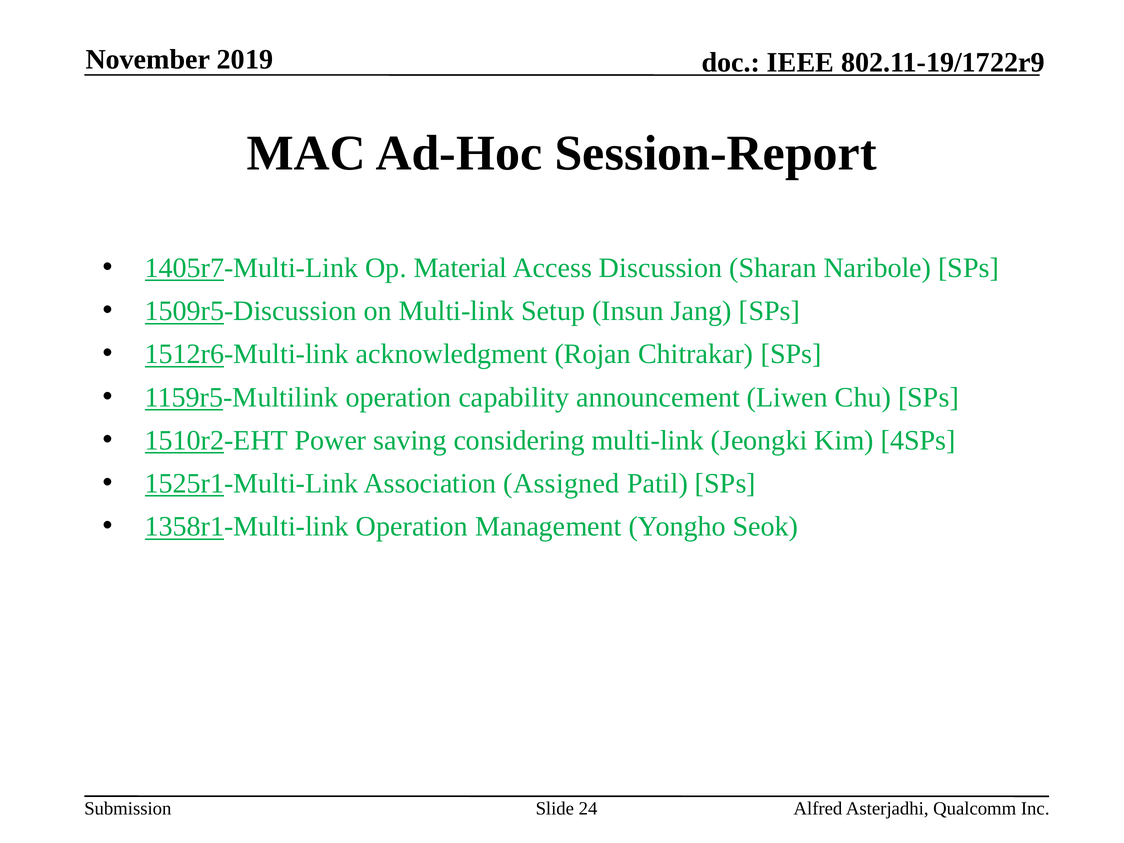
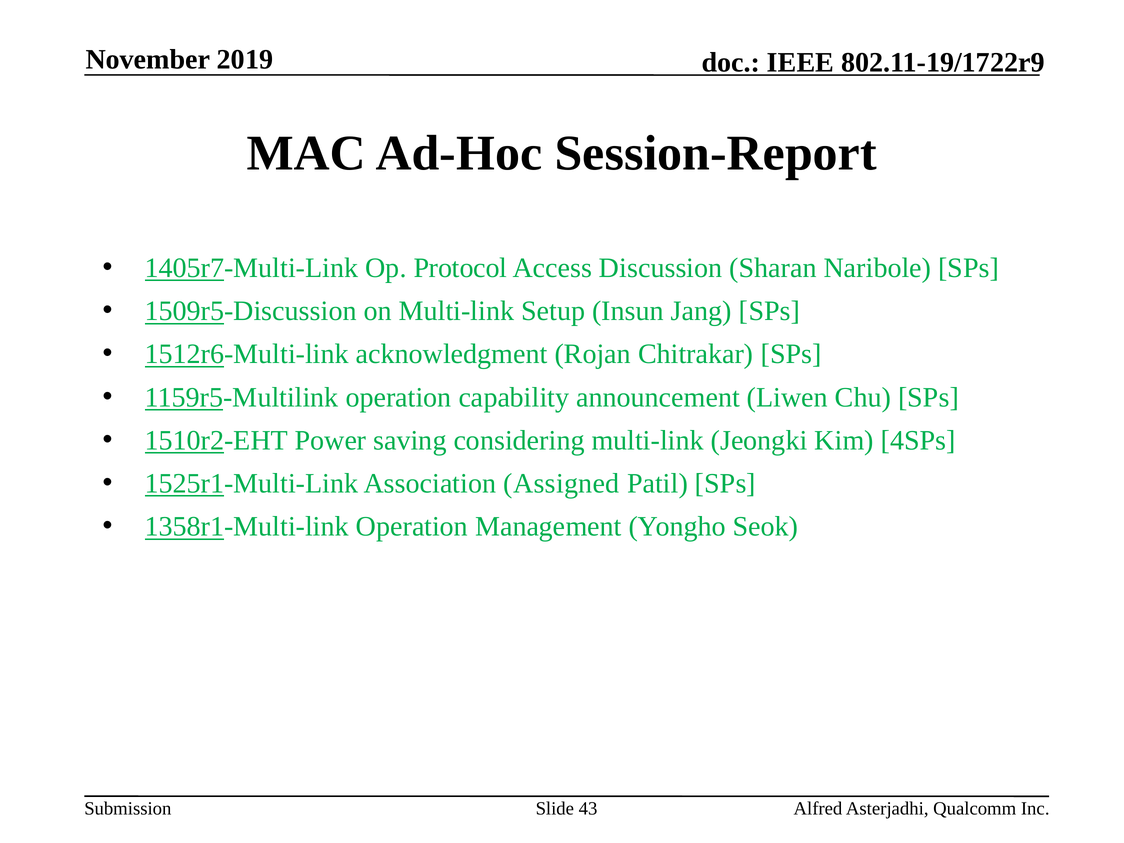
Material: Material -> Protocol (460, 268)
24: 24 -> 43 (588, 809)
